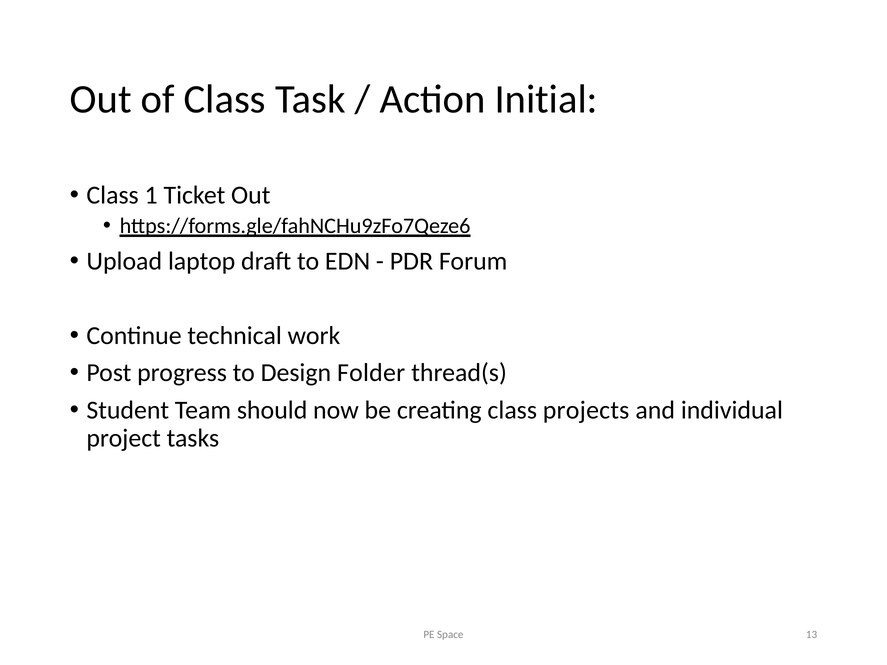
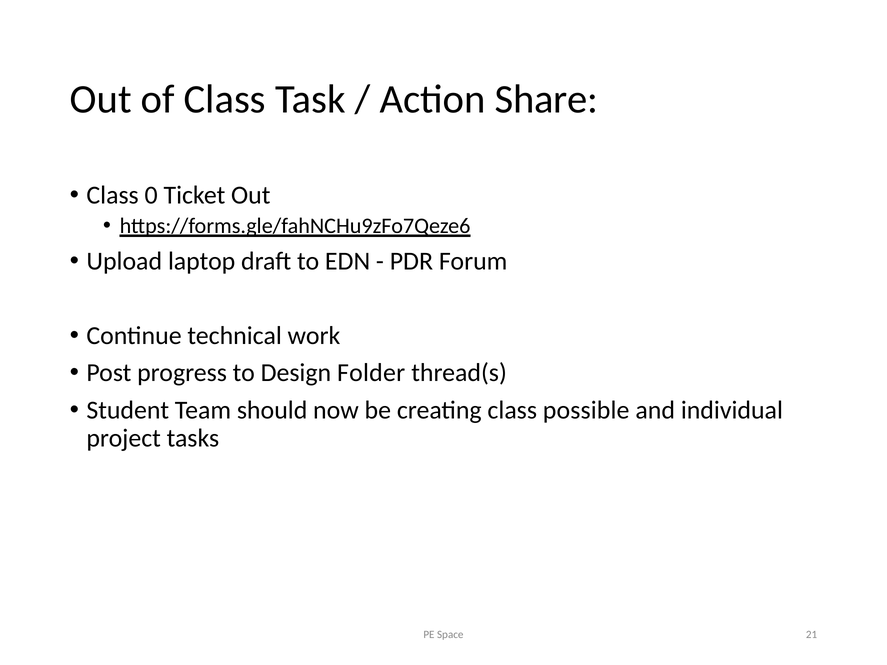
Initial: Initial -> Share (546, 99)
1: 1 -> 0 (151, 195)
projects: projects -> possible (586, 410)
13: 13 -> 21 (812, 635)
